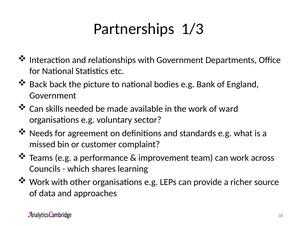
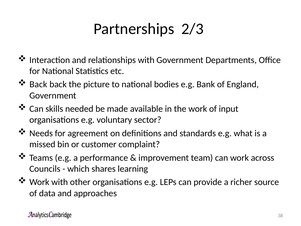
1/3: 1/3 -> 2/3 (192, 29)
ward: ward -> input (229, 109)
